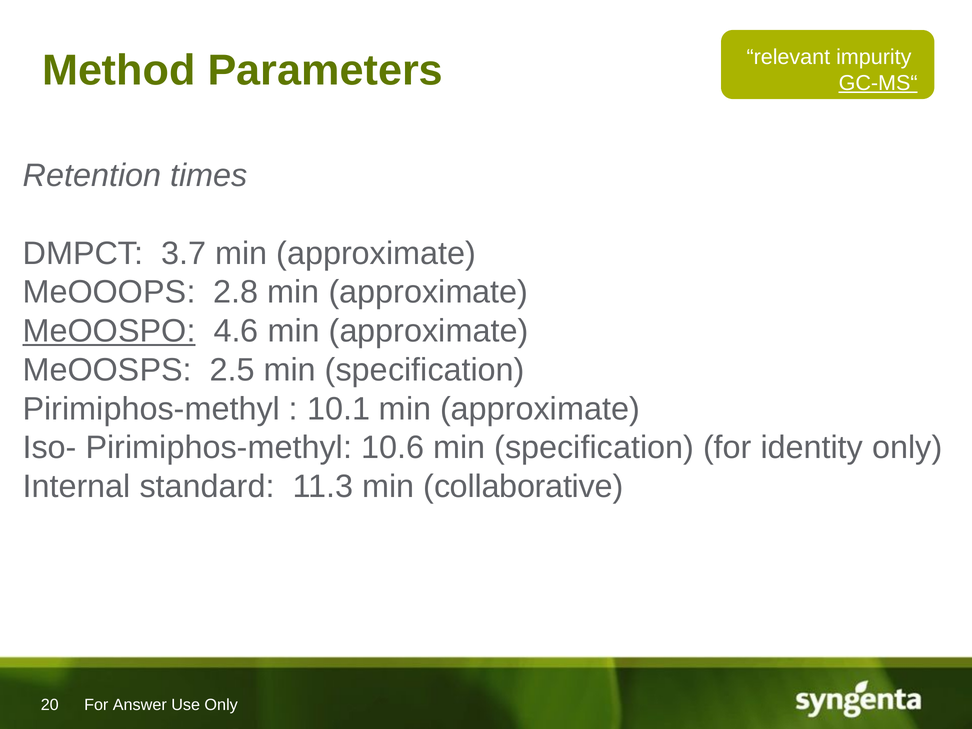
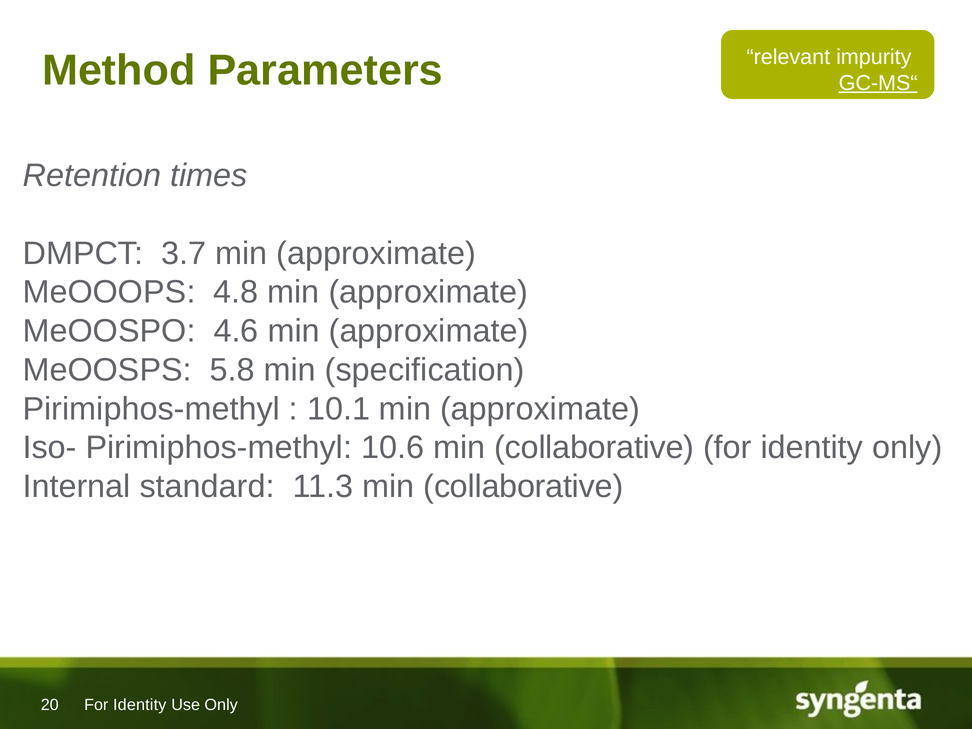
2.8: 2.8 -> 4.8 (236, 292)
MeOOSPO underline: present -> none (109, 331)
2.5: 2.5 -> 5.8 (232, 370)
10.6 min specification: specification -> collaborative (594, 448)
Answer: Answer -> Identity (140, 705)
